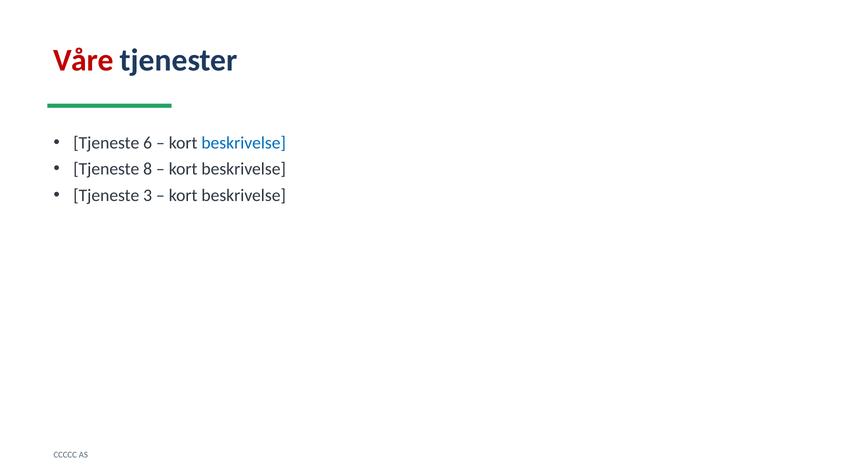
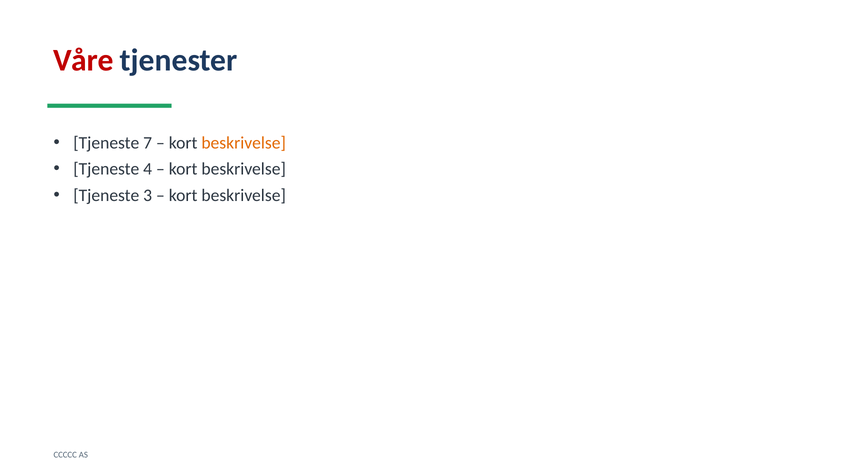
6: 6 -> 7 (148, 143)
beskrivelse colour: blue -> orange (244, 143)
8: 8 -> 4 (148, 169)
